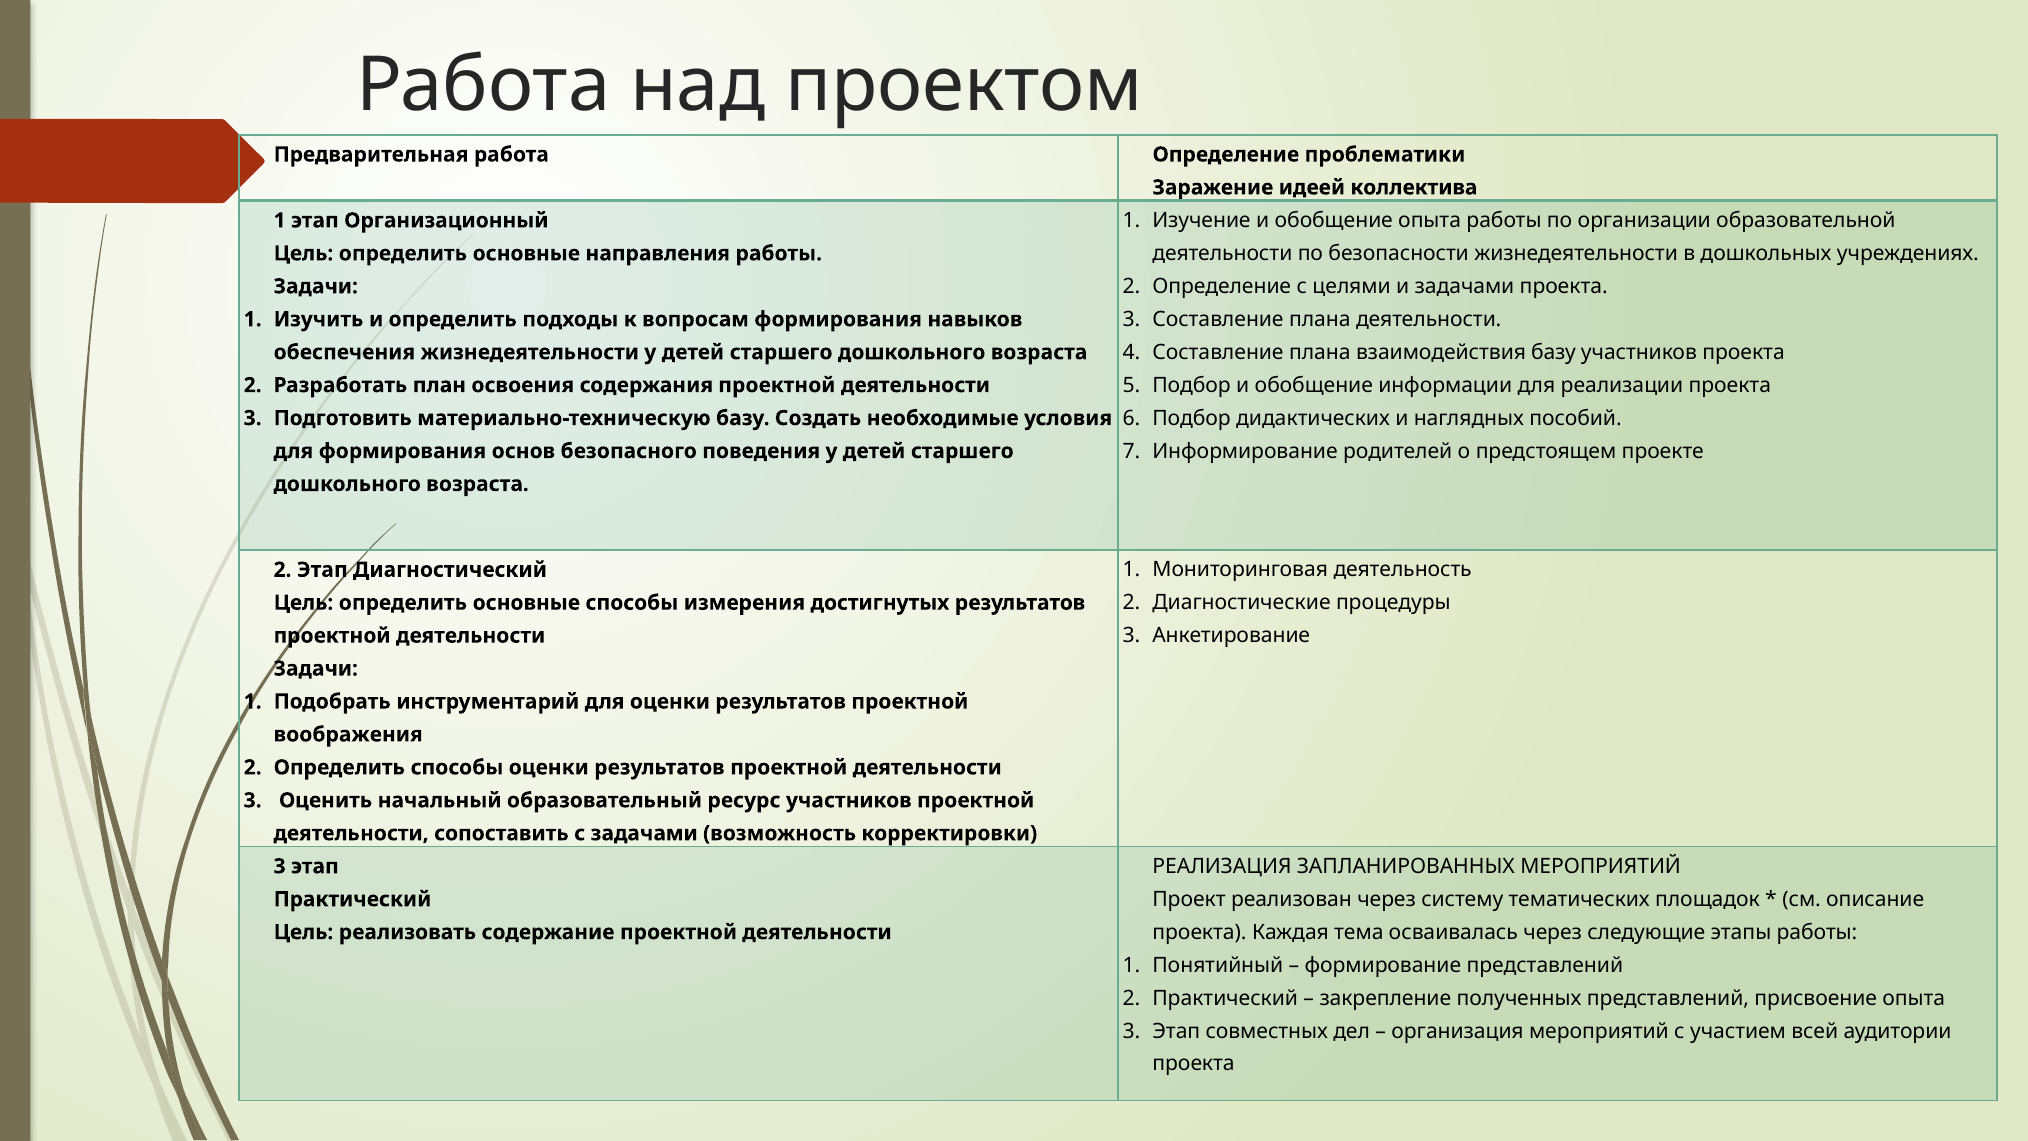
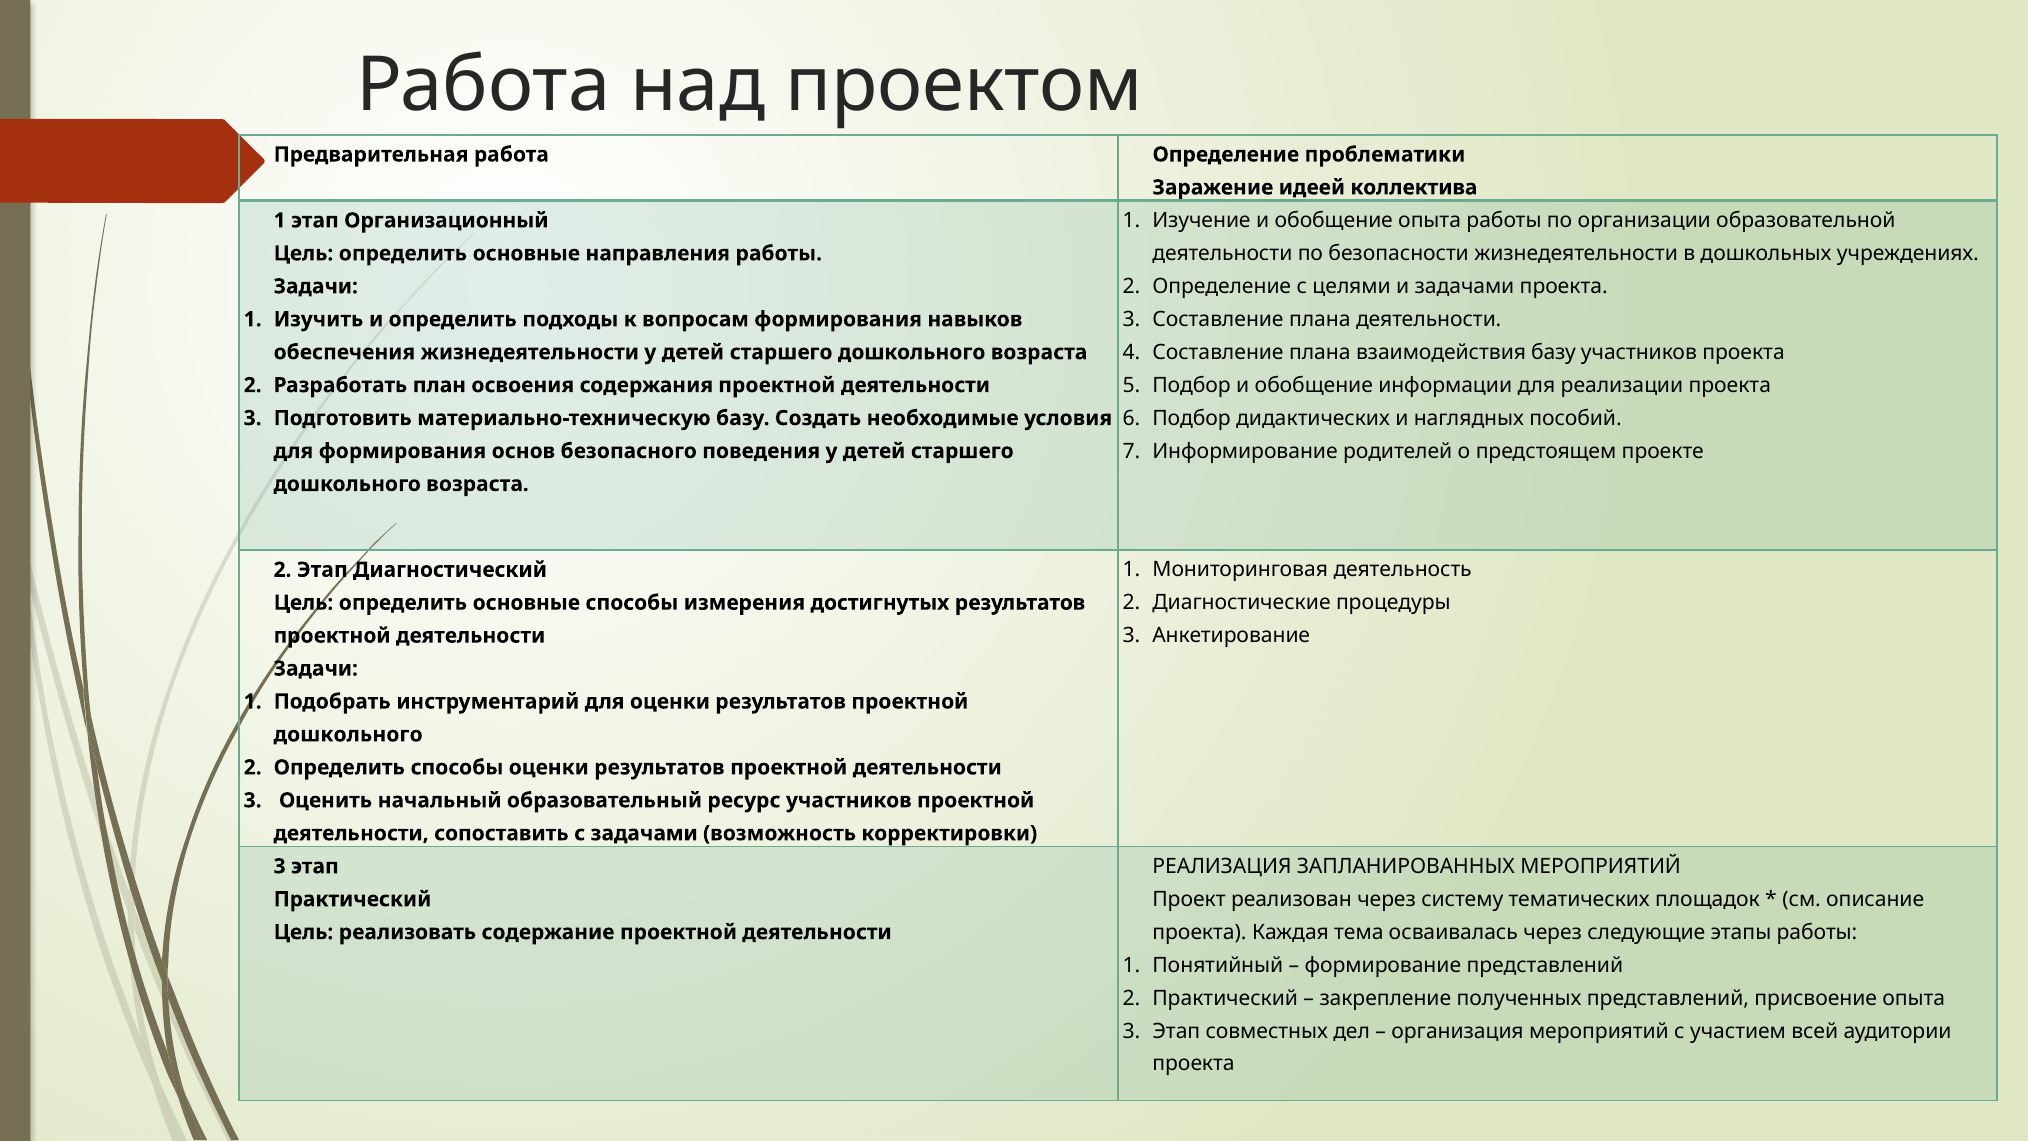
воображения: воображения -> дошкольного (348, 734)
